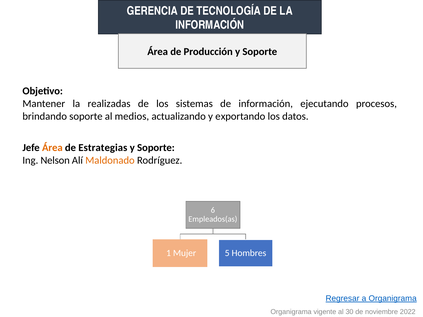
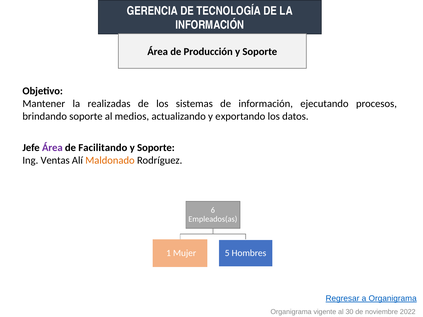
Área colour: orange -> purple (52, 148)
Estrategias: Estrategias -> Facilitando (103, 148)
Nelson: Nelson -> Ventas (55, 161)
